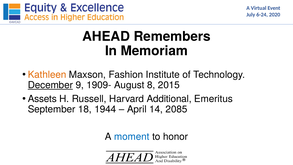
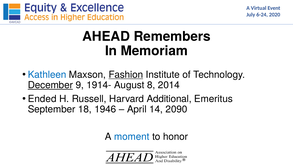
Kathleen colour: orange -> blue (47, 75)
Fashion underline: none -> present (126, 75)
1909-: 1909- -> 1914- (99, 85)
2015: 2015 -> 2014 (169, 85)
Assets: Assets -> Ended (42, 99)
1944: 1944 -> 1946 (105, 109)
2085: 2085 -> 2090 (176, 109)
